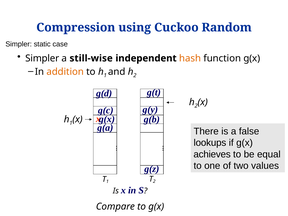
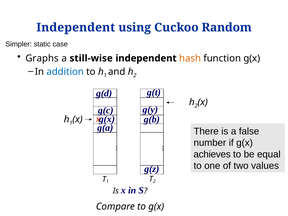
Compression: Compression -> Independent (76, 27)
Simpler: Simpler -> Graphs (42, 58)
addition colour: orange -> blue (65, 72)
lookups: lookups -> number (210, 143)
